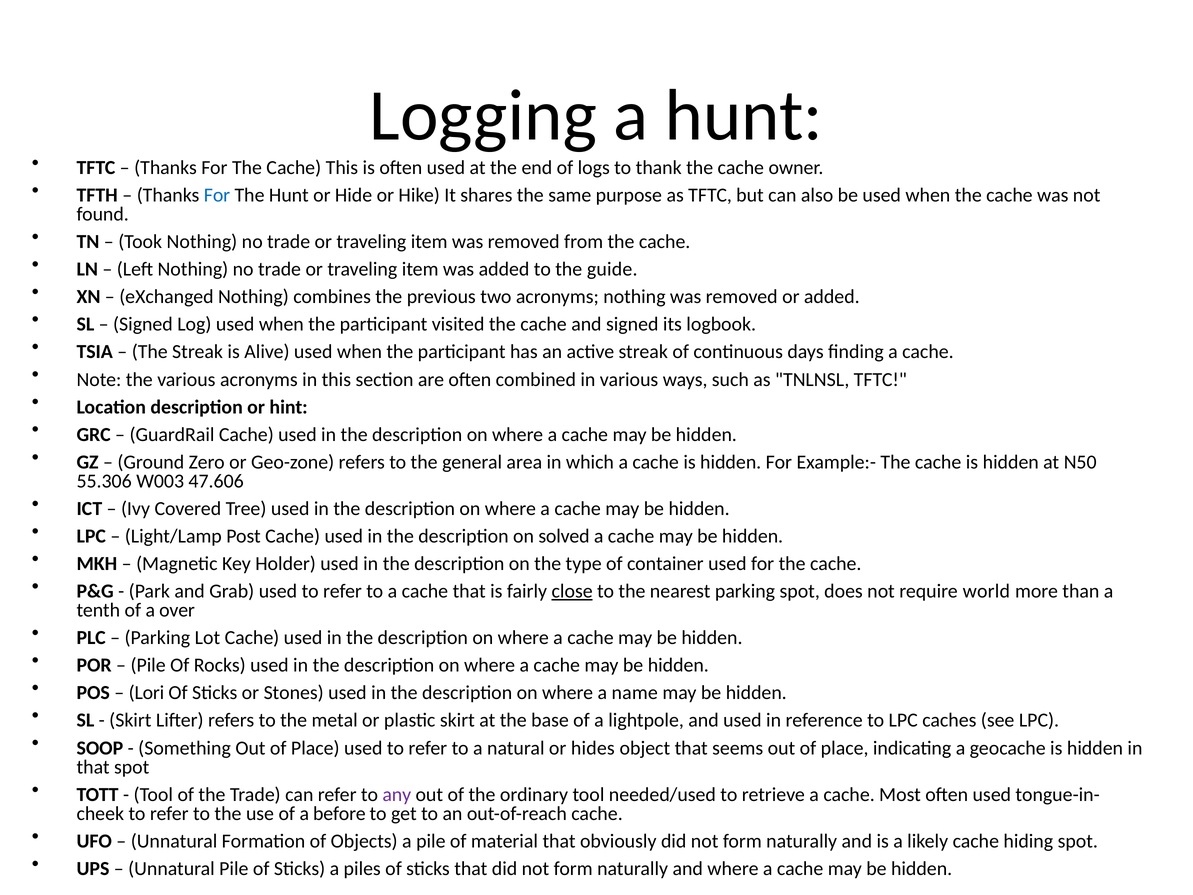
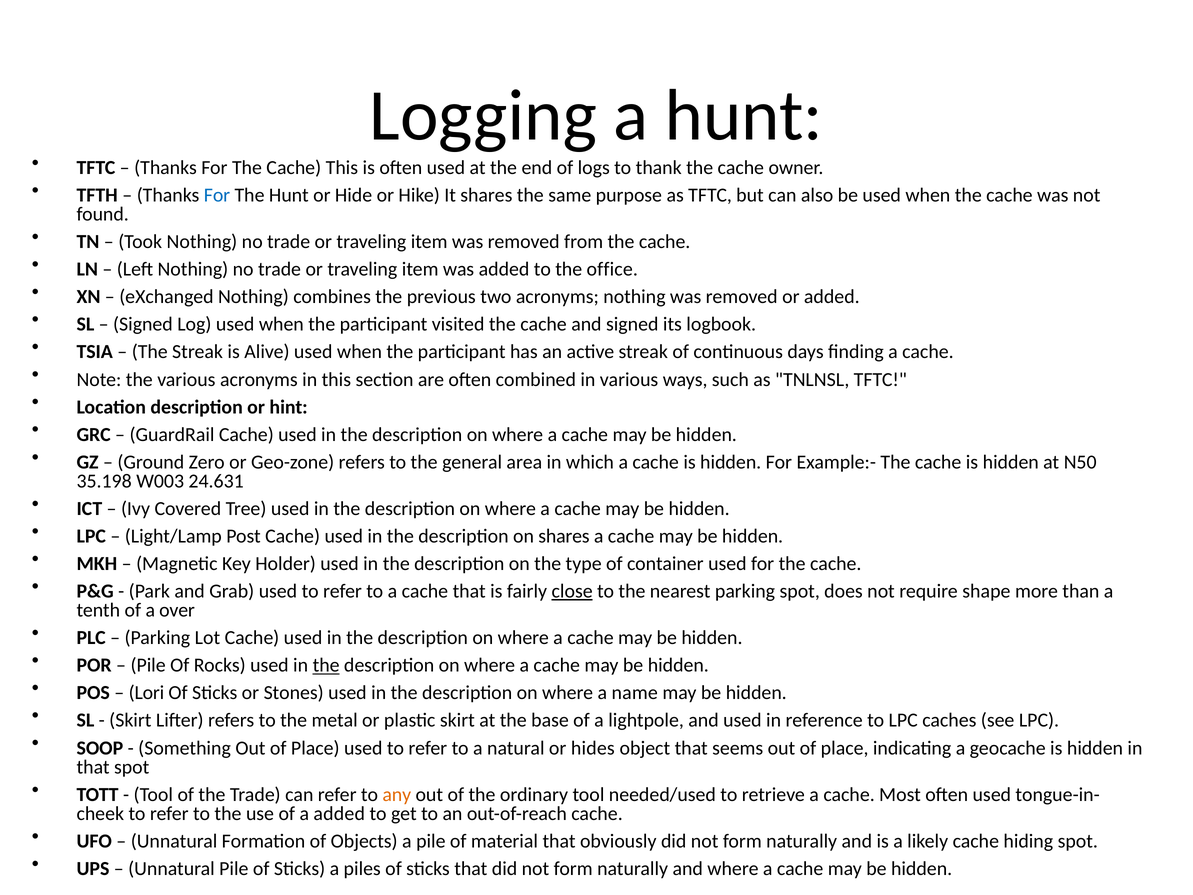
guide: guide -> office (612, 269)
55.306: 55.306 -> 35.198 (104, 481)
47.606: 47.606 -> 24.631 (216, 481)
on solved: solved -> shares (564, 536)
world: world -> shape (986, 591)
the underline: none -> present (326, 665)
any colour: purple -> orange (397, 794)
a before: before -> added (339, 813)
